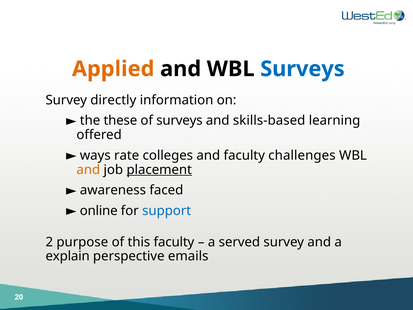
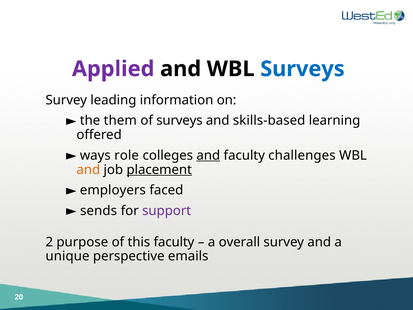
Applied colour: orange -> purple (113, 69)
directly: directly -> leading (113, 100)
these: these -> them (120, 120)
rate: rate -> role (127, 155)
and underline: none -> present (208, 155)
awareness: awareness -> employers (113, 190)
online: online -> sends (99, 211)
support colour: blue -> purple (167, 211)
served: served -> overall (239, 242)
explain: explain -> unique (67, 256)
